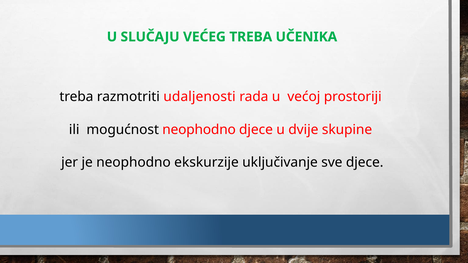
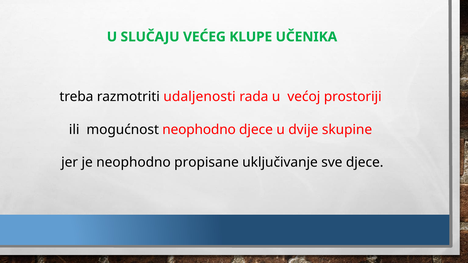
VEĆEG TREBA: TREBA -> KLUPE (251, 37)
ekskurzije: ekskurzije -> propisane (207, 162)
